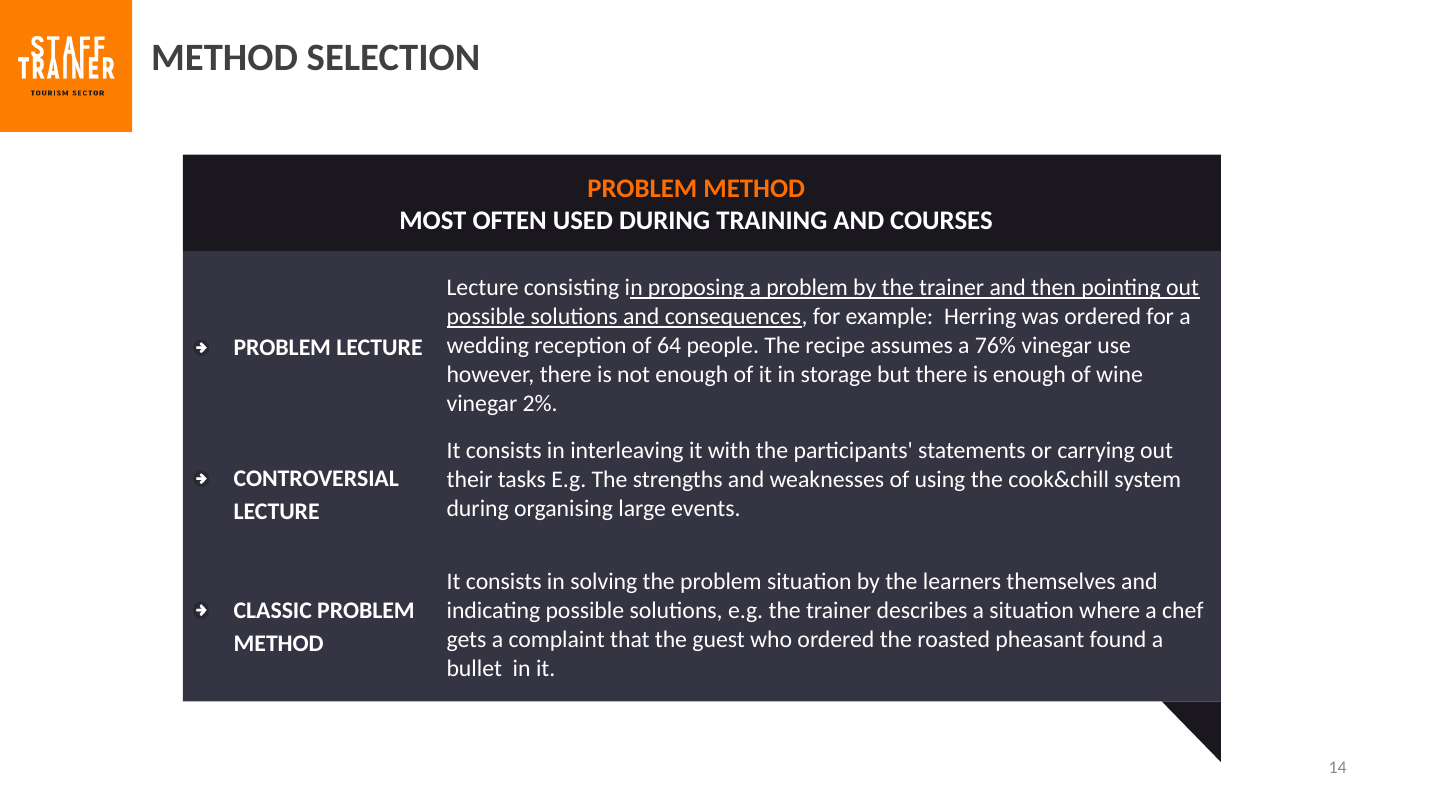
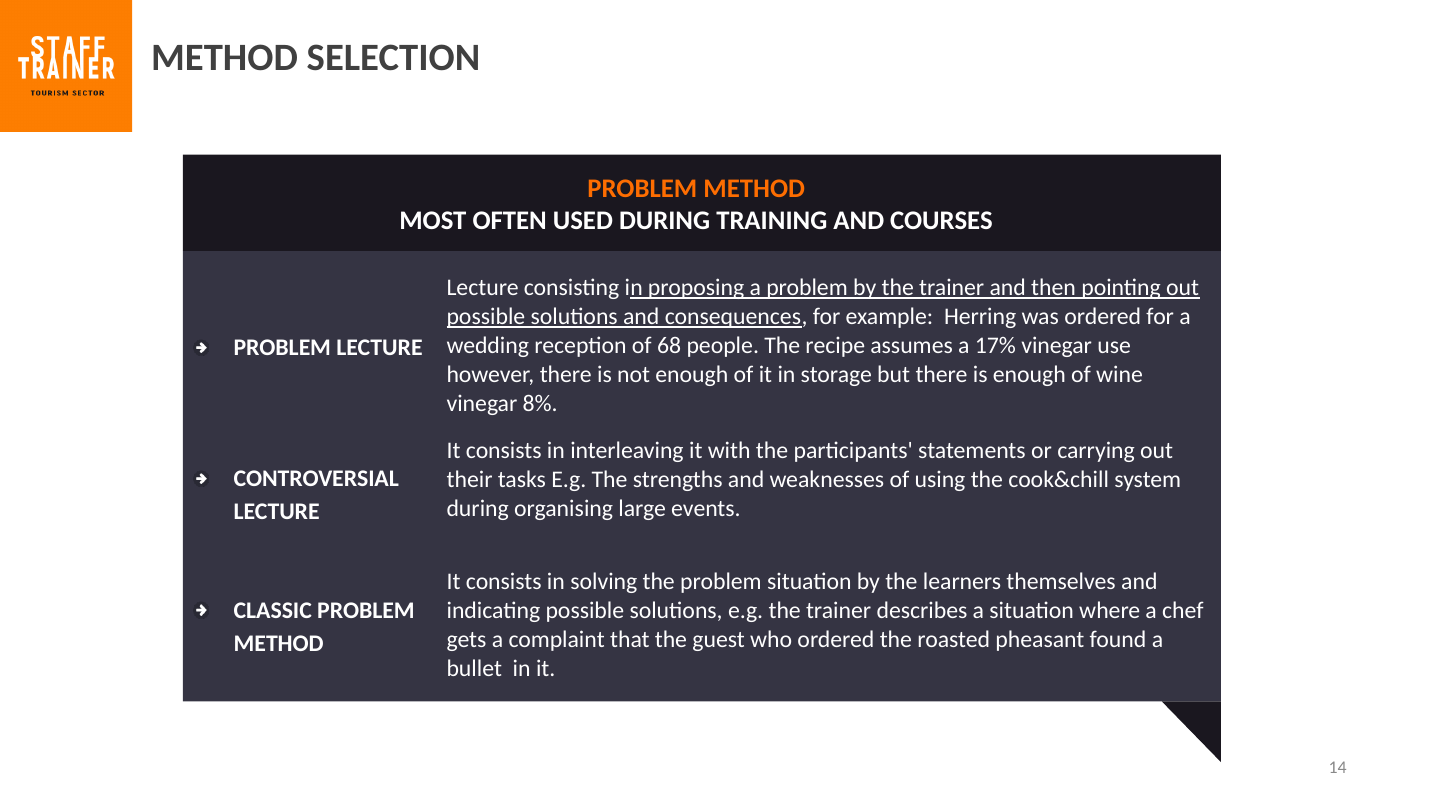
64: 64 -> 68 (669, 346)
76%: 76% -> 17% (995, 346)
2%: 2% -> 8% (540, 404)
